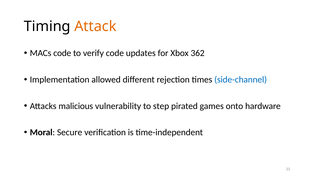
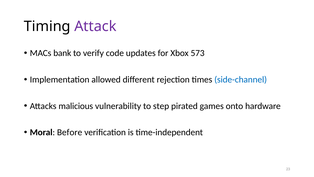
Attack colour: orange -> purple (95, 26)
MACs code: code -> bank (62, 53)
362: 362 -> 573 (198, 53)
Secure: Secure -> Before (70, 132)
